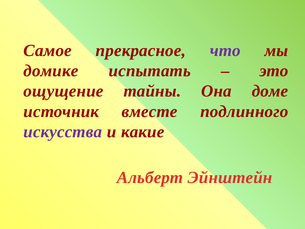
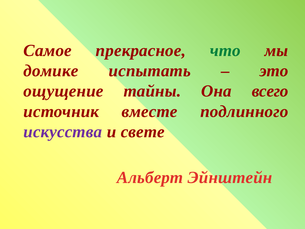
что colour: purple -> green (225, 50)
доме: доме -> всего (270, 91)
какие: какие -> свете (143, 132)
